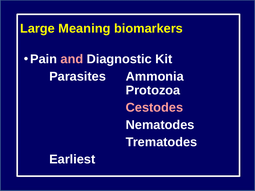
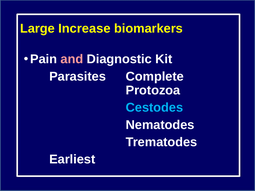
Meaning: Meaning -> Increase (84, 29)
Ammonia: Ammonia -> Complete (155, 77)
Cestodes colour: pink -> light blue (154, 108)
